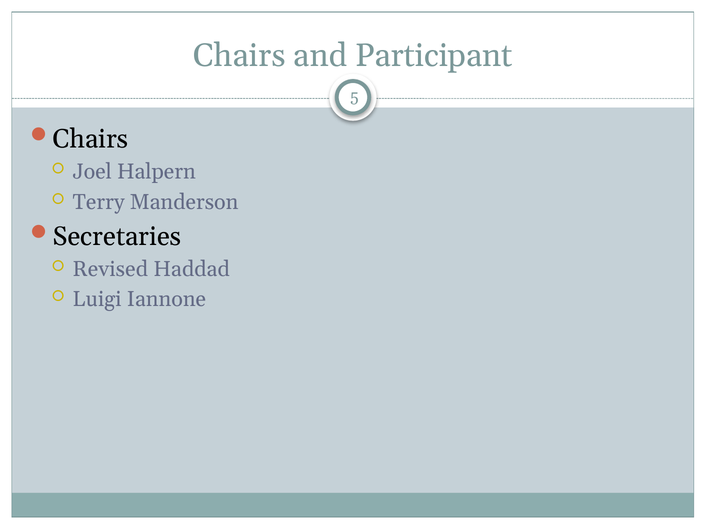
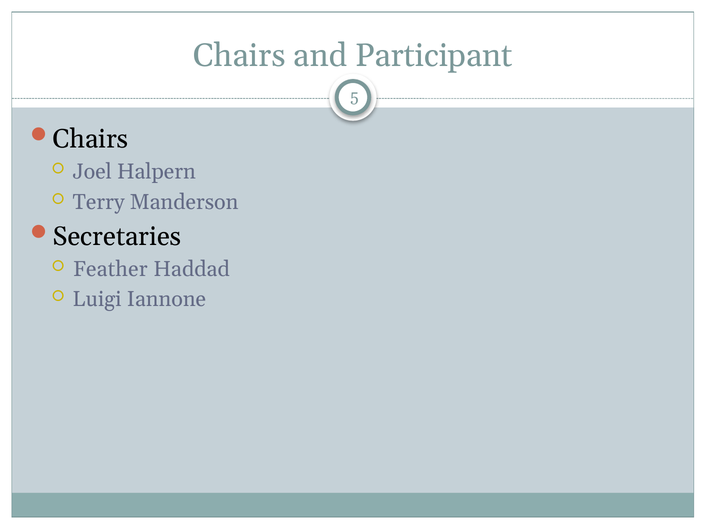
Revised: Revised -> Feather (110, 269)
